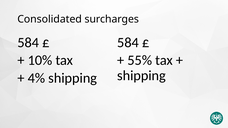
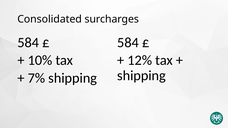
55%: 55% -> 12% (140, 60)
4%: 4% -> 7% (36, 78)
